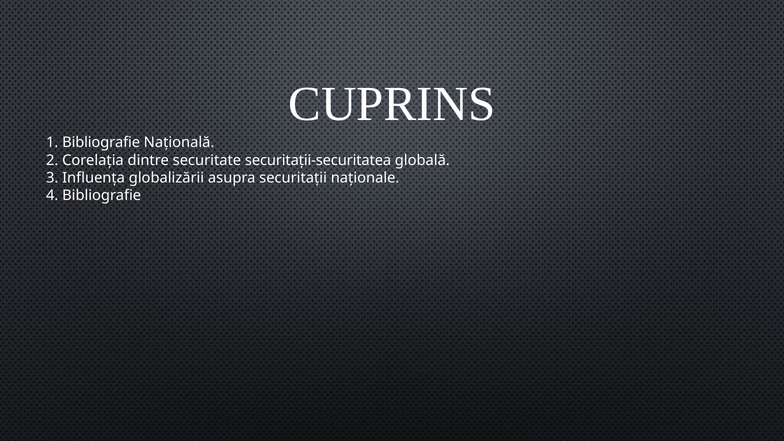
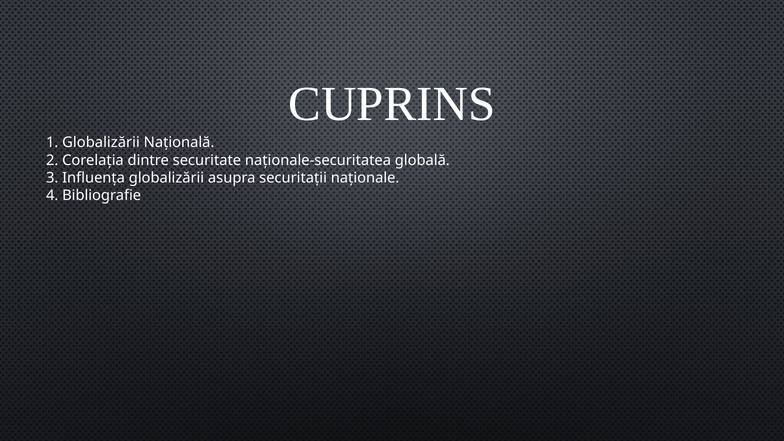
1 Bibliografie: Bibliografie -> Globalizării (101, 143)
securitații-securitatea: securitații-securitatea -> naționale-securitatea (318, 160)
